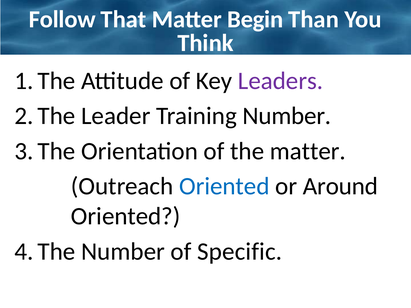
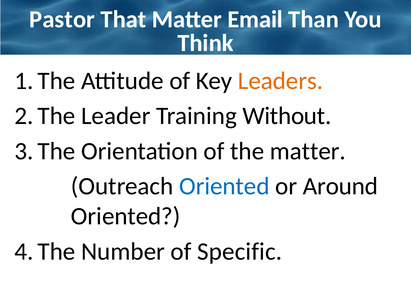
Follow: Follow -> Pastor (62, 20)
Begin: Begin -> Email (255, 20)
Leaders colour: purple -> orange (281, 81)
Training Number: Number -> Without (287, 116)
